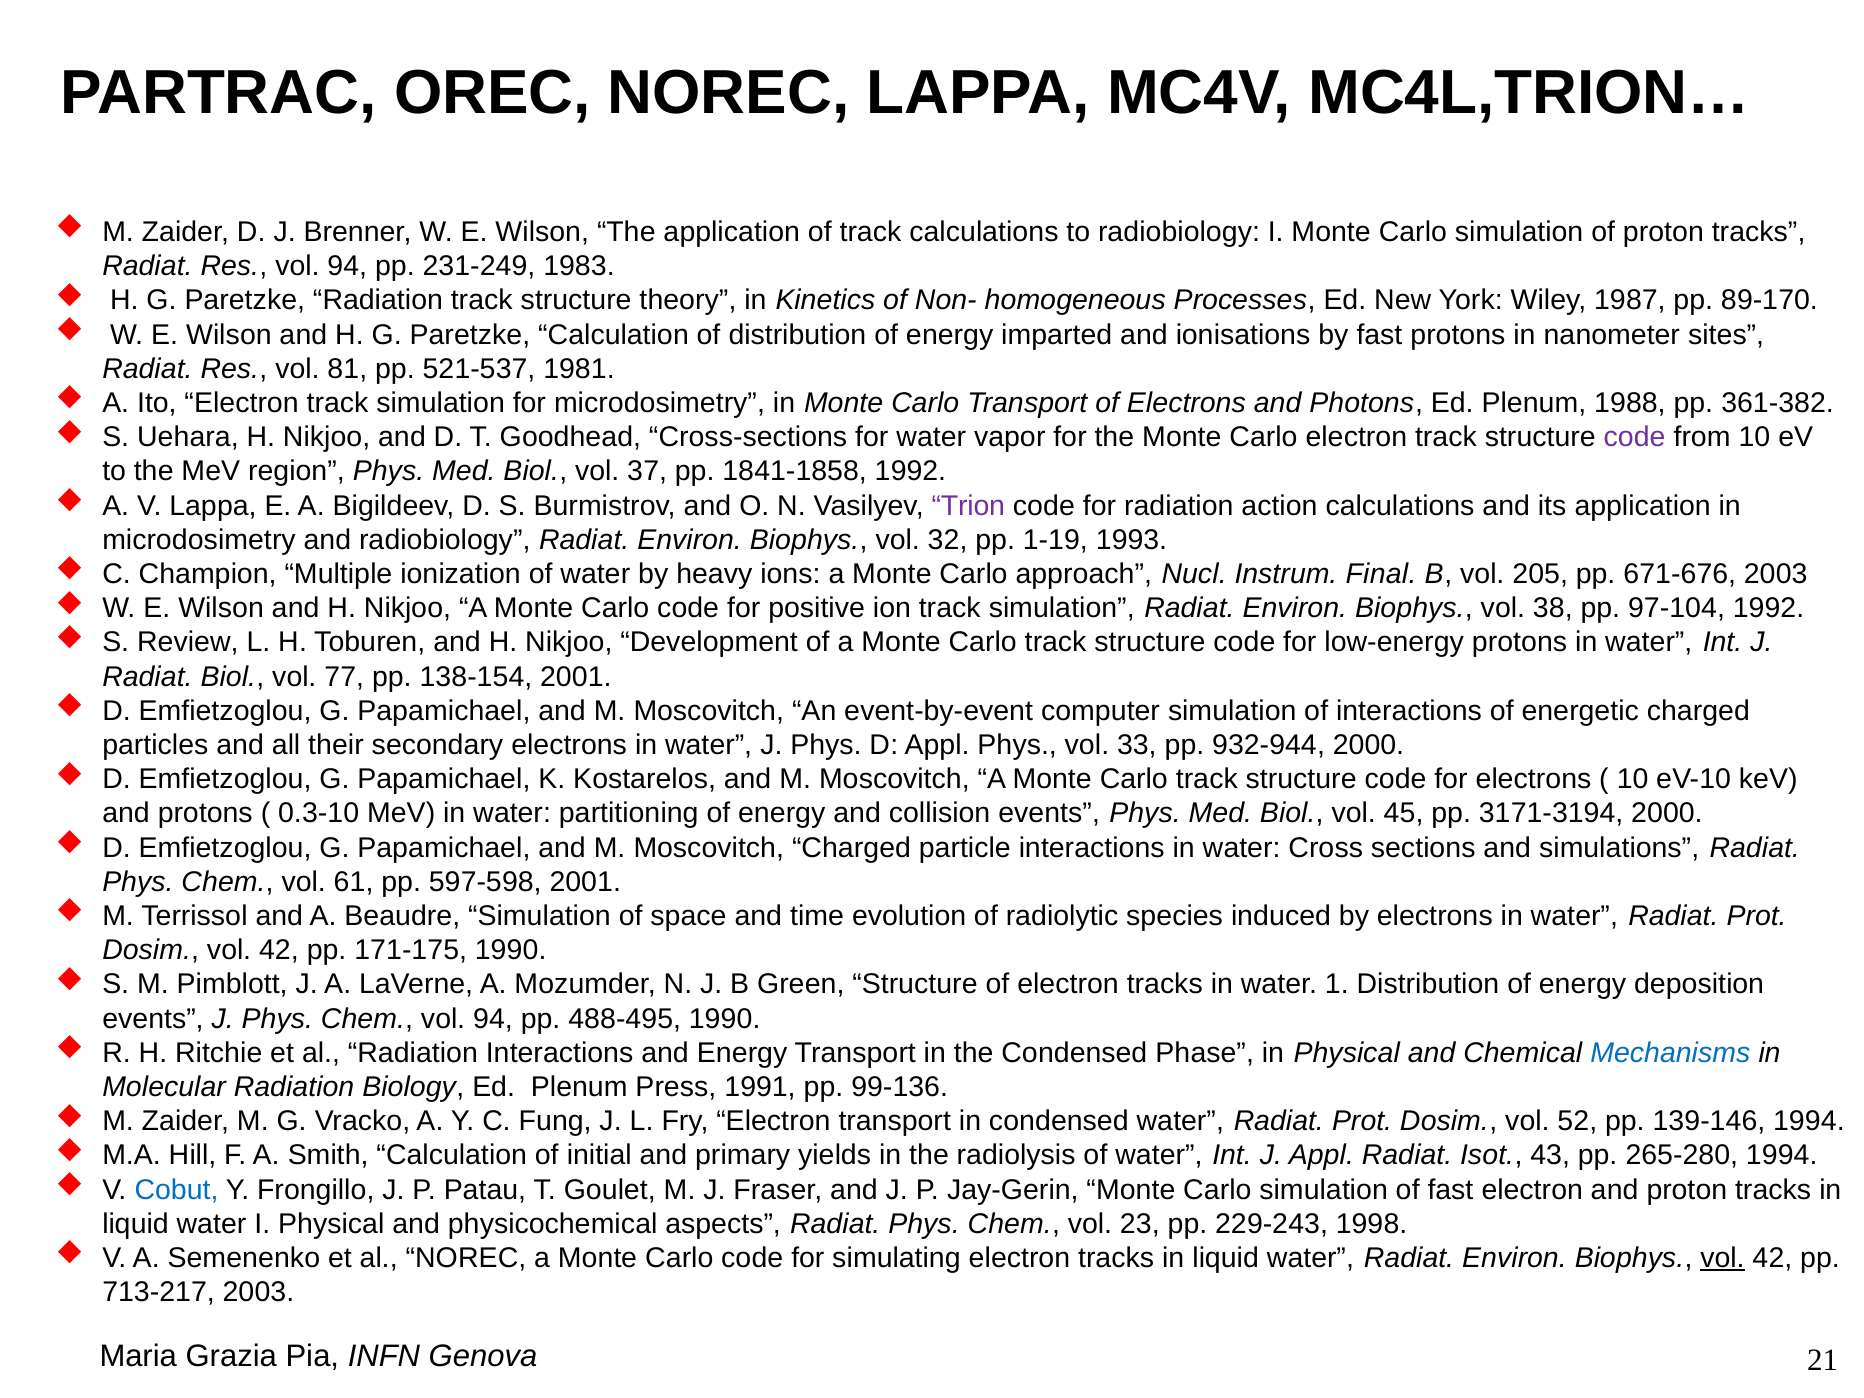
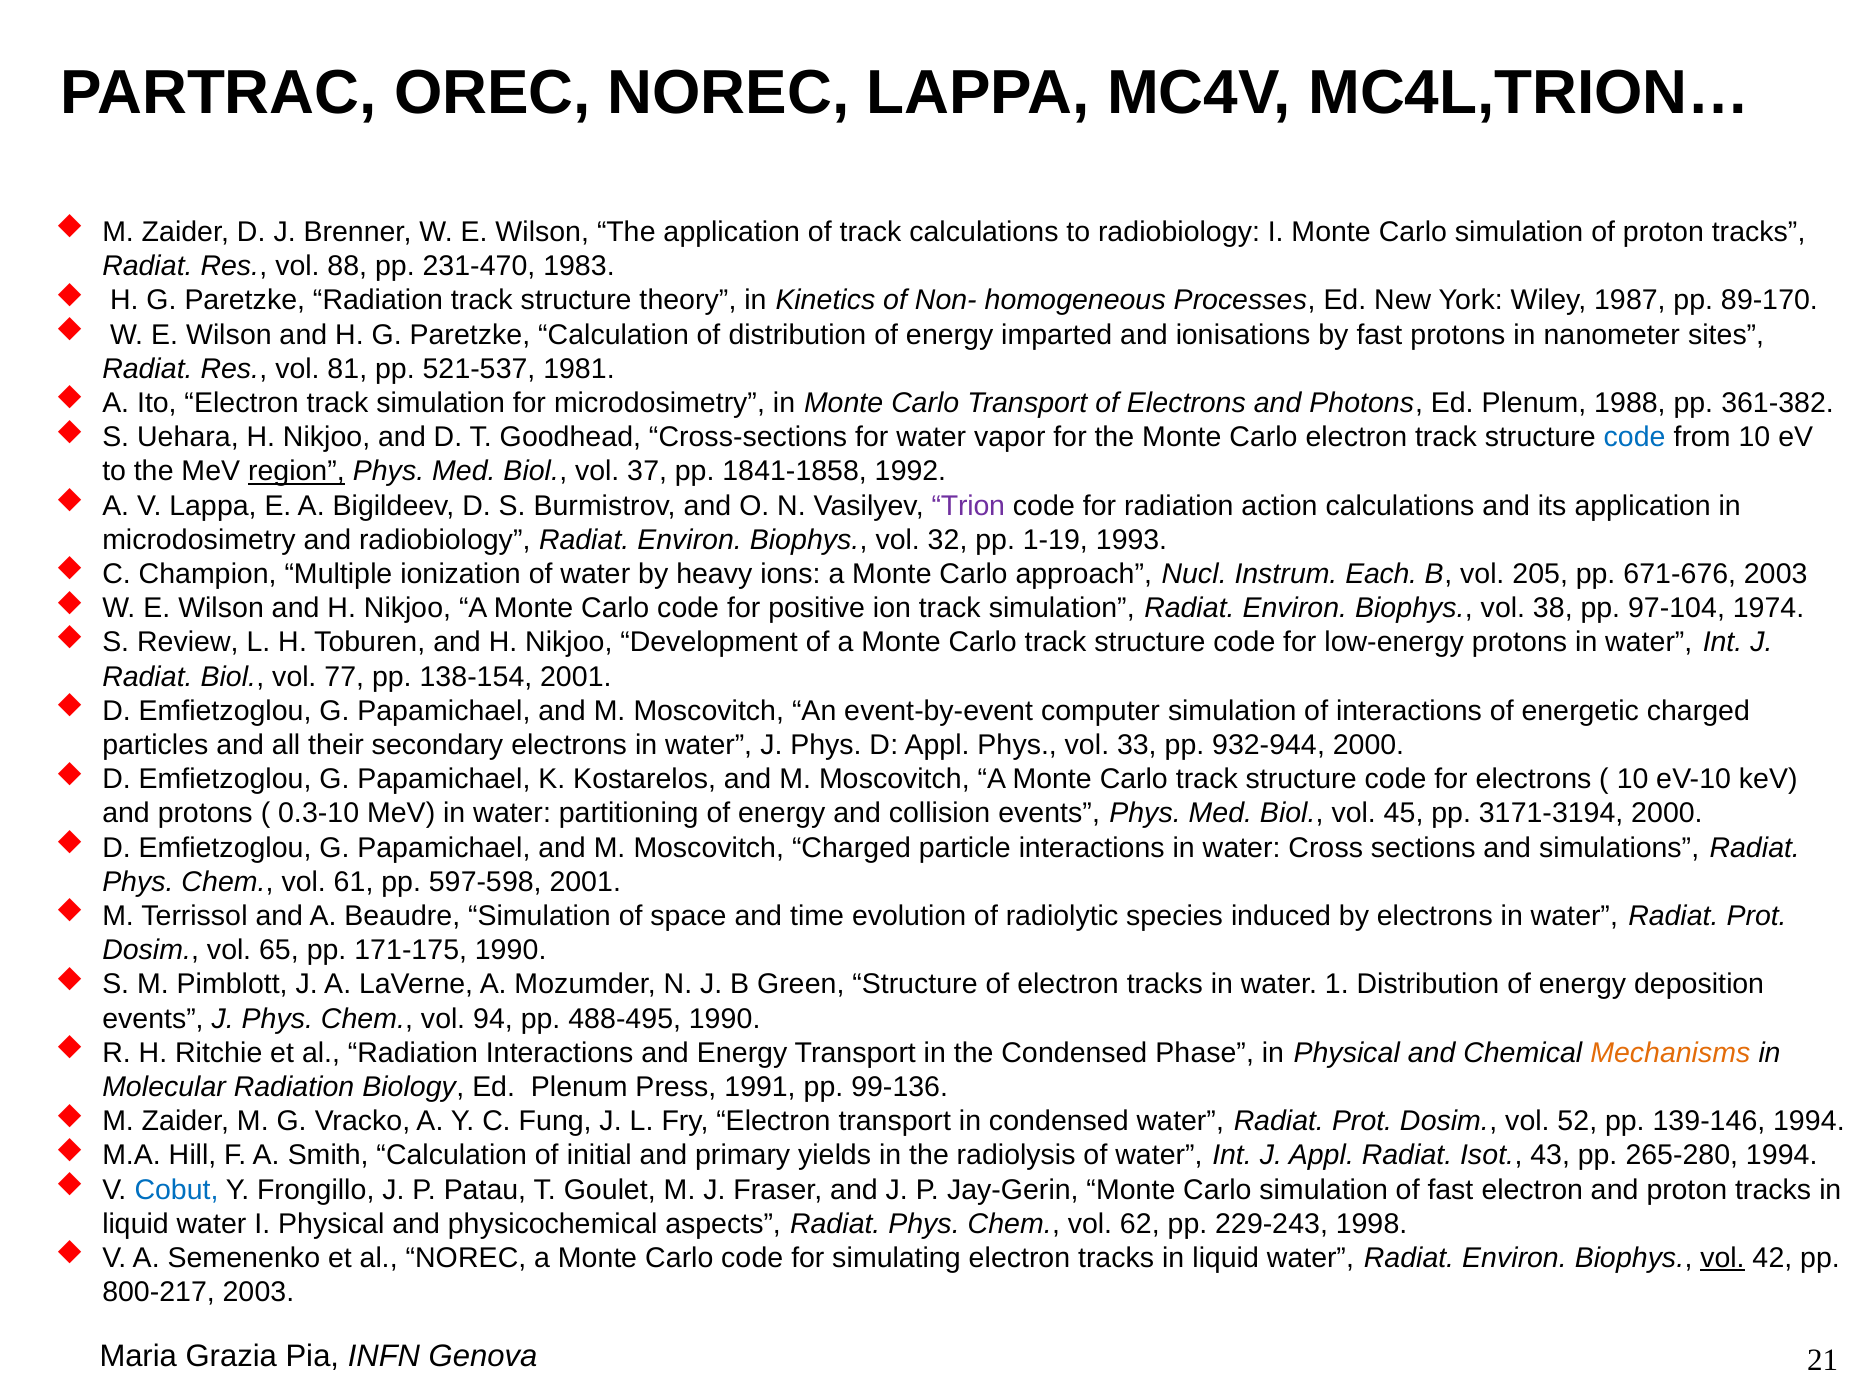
Res vol 94: 94 -> 88 (347, 266)
231-249: 231-249 -> 231-470 (479, 266)
code colour: purple -> blue (1635, 437)
region underline: none -> present (296, 472)
Final: Final -> Each (1381, 574)
97-104 1992: 1992 -> 1974 (1769, 608)
Dosim vol 42: 42 -> 65 (279, 950)
Mechanisms colour: blue -> orange (1670, 1053)
23: 23 -> 62 (1140, 1224)
713-217: 713-217 -> 800-217 (159, 1292)
